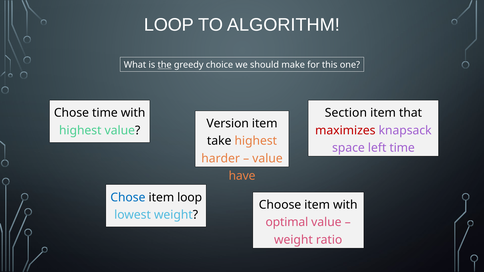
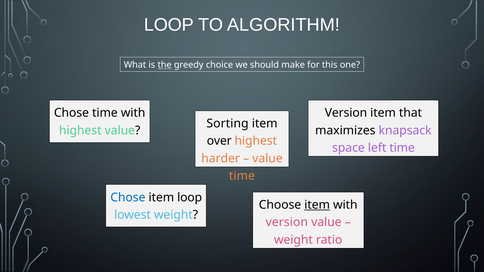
Section: Section -> Version (346, 113)
Version: Version -> Sorting (228, 124)
maximizes colour: red -> black (345, 130)
take: take -> over (219, 141)
have: have -> time (242, 176)
item underline: none -> present (317, 205)
optimal: optimal -> version (287, 223)
